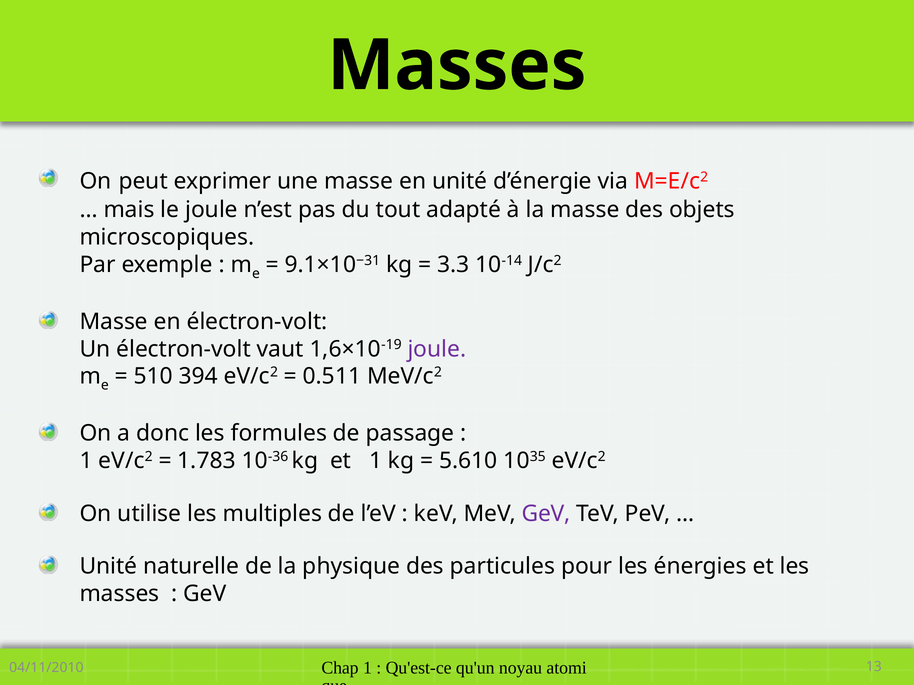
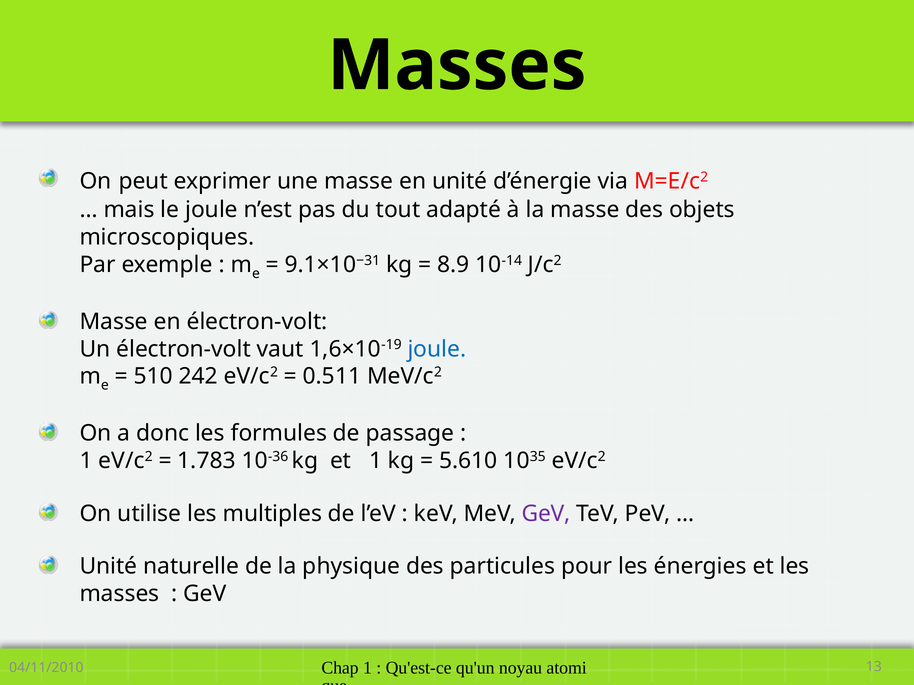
3.3: 3.3 -> 8.9 (453, 265)
joule colour: purple -> blue (437, 349)
394: 394 -> 242 (198, 377)
